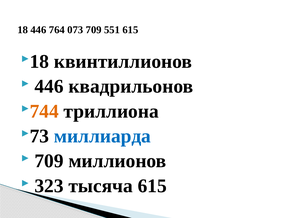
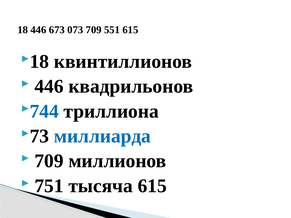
764: 764 -> 673 (57, 30)
744 colour: orange -> blue (44, 111)
323: 323 -> 751 (49, 186)
